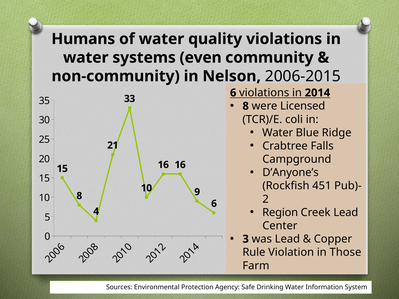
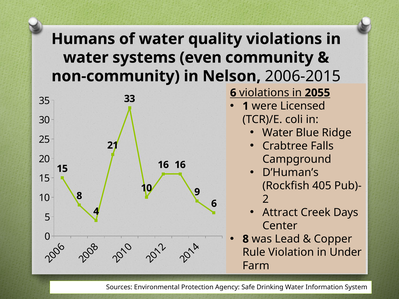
2014: 2014 -> 2055 (317, 93)
8: 8 -> 1 (246, 106)
D’Anyone’s: D’Anyone’s -> D’Human’s (291, 173)
451: 451 -> 405 (322, 186)
Region: Region -> Attract (280, 213)
Creek Lead: Lead -> Days (346, 213)
3: 3 -> 8 (246, 239)
Those: Those -> Under (346, 253)
